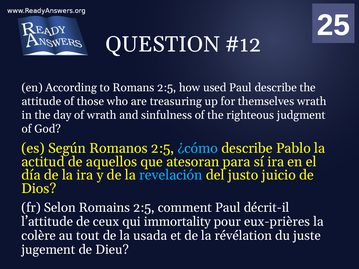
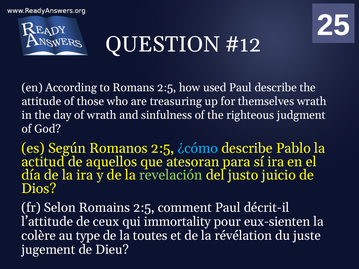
revelación colour: light blue -> light green (171, 175)
eux-prières: eux-prières -> eux-sienten (277, 222)
tout: tout -> type (88, 236)
usada: usada -> toutes (150, 236)
